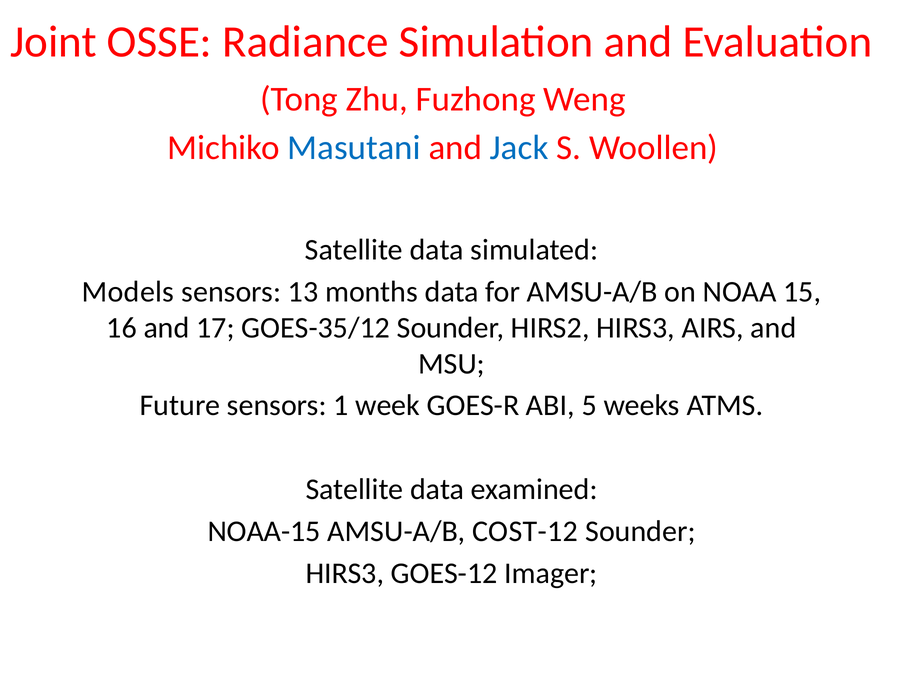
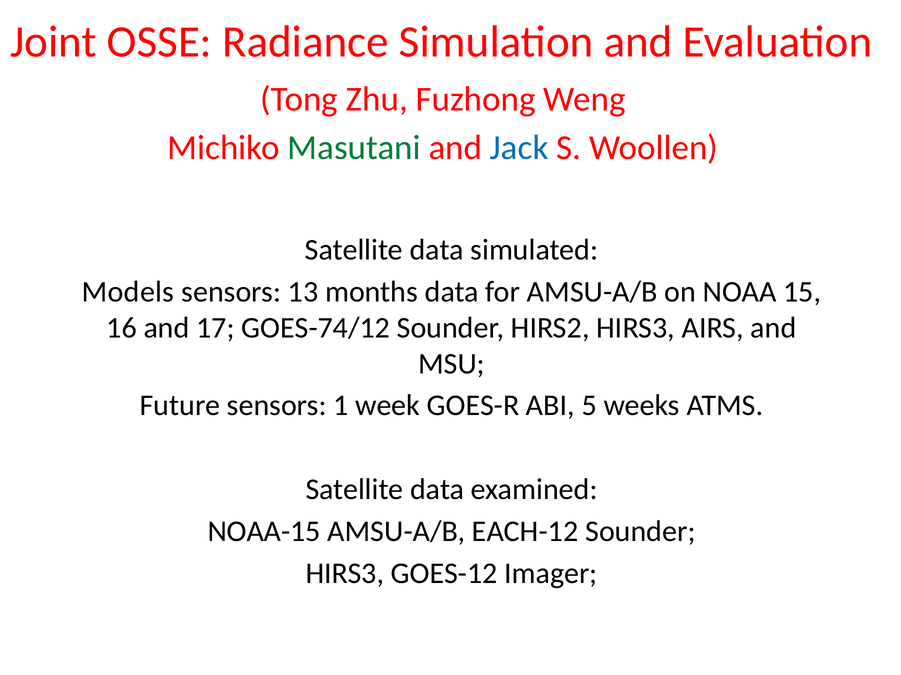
Masutani colour: blue -> green (354, 148)
GOES-35/12: GOES-35/12 -> GOES-74/12 (316, 328)
COST-12: COST-12 -> EACH-12 (525, 532)
